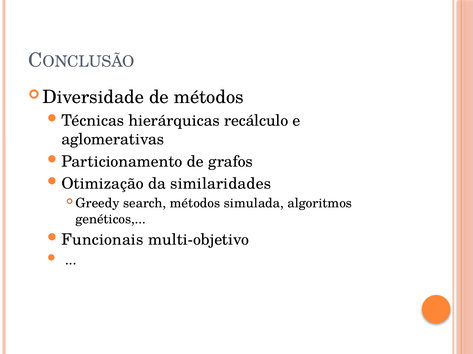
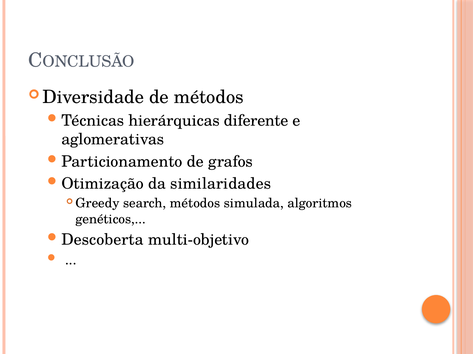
recálculo: recálculo -> diferente (256, 121)
Funcionais: Funcionais -> Descoberta (102, 240)
